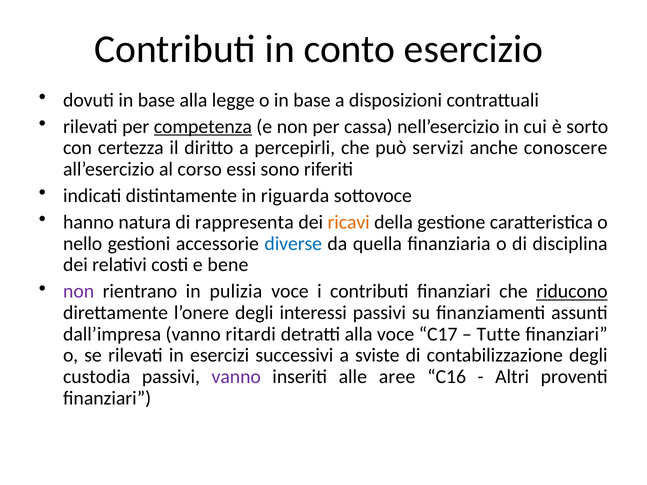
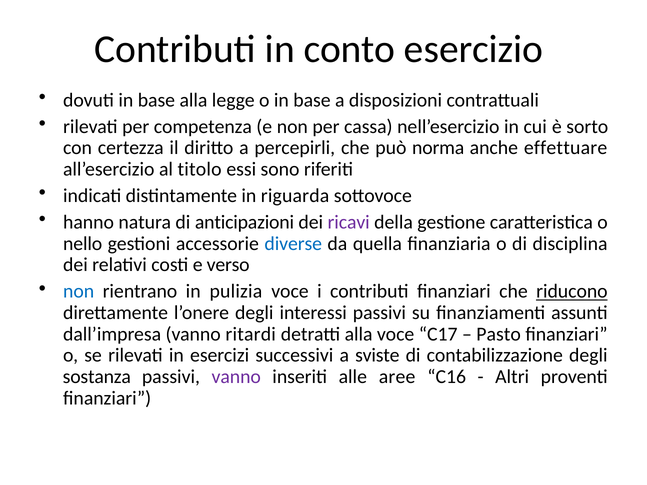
competenza underline: present -> none (203, 127)
servizi: servizi -> norma (438, 148)
conoscere: conoscere -> effettuare (566, 148)
corso: corso -> titolo (200, 169)
rappresenta: rappresenta -> anticipazioni (244, 222)
ricavi colour: orange -> purple (349, 222)
bene: bene -> verso (228, 265)
non colour: purple -> blue (79, 292)
Tutte: Tutte -> Pasto (499, 334)
custodia: custodia -> sostanza (97, 377)
